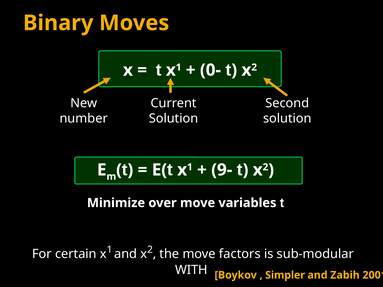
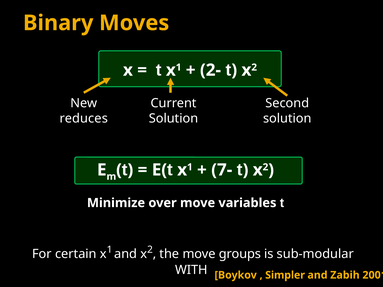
0-: 0- -> 2- (210, 70)
number: number -> reduces (84, 119)
9-: 9- -> 7- (222, 170)
factors: factors -> groups (240, 254)
